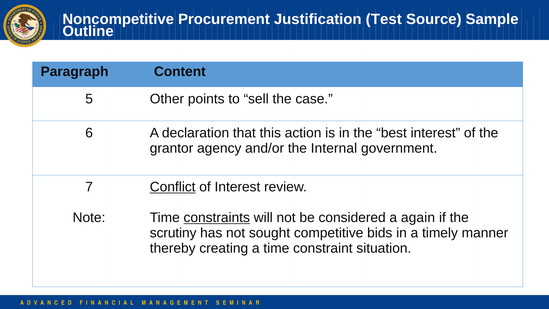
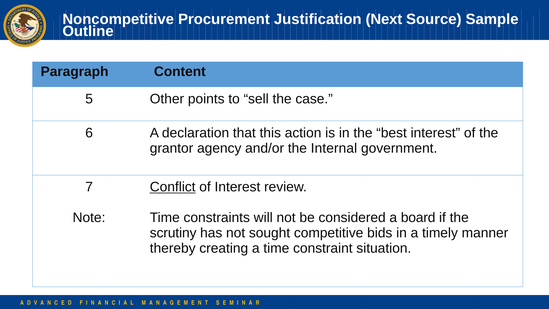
Test: Test -> Next (384, 19)
constraints underline: present -> none (217, 218)
again: again -> board (418, 218)
